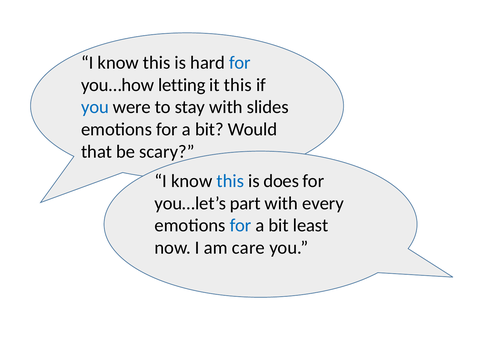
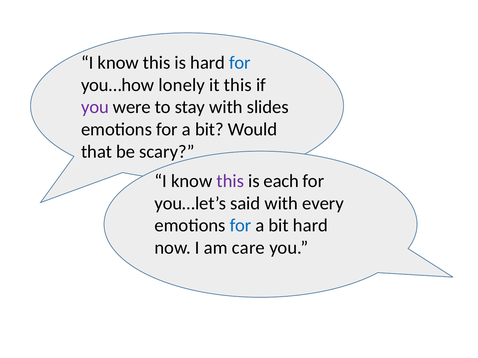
letting: letting -> lonely (182, 85)
you colour: blue -> purple (95, 107)
this colour: blue -> purple (230, 181)
does: does -> each (281, 181)
part: part -> said (245, 204)
bit least: least -> hard (310, 226)
